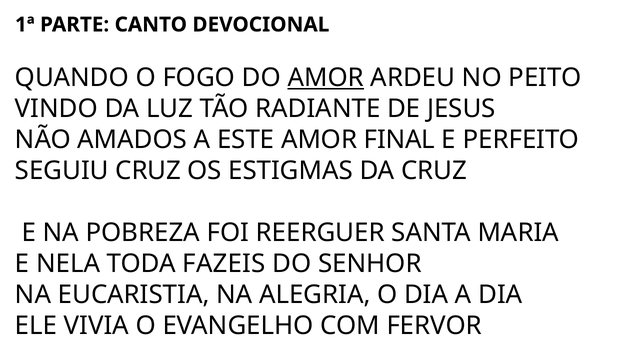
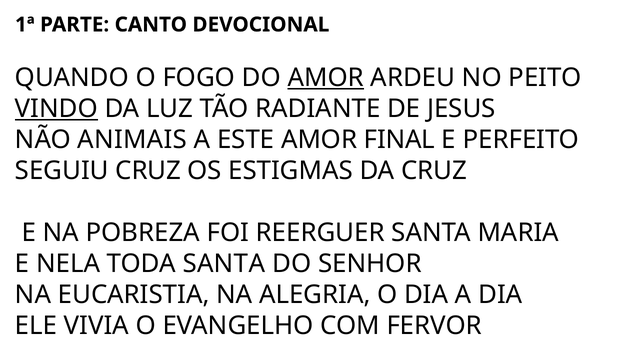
VINDO underline: none -> present (56, 109)
AMADOS: AMADOS -> ANIMAIS (132, 140)
TODA FAZEIS: FAZEIS -> SANTA (224, 264)
